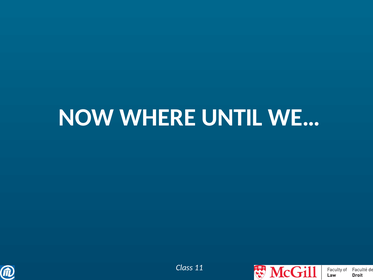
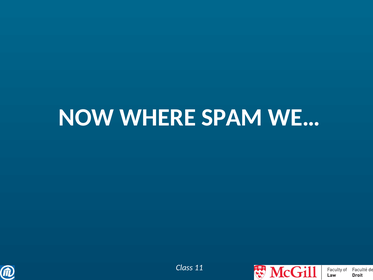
UNTIL: UNTIL -> SPAM (232, 117)
